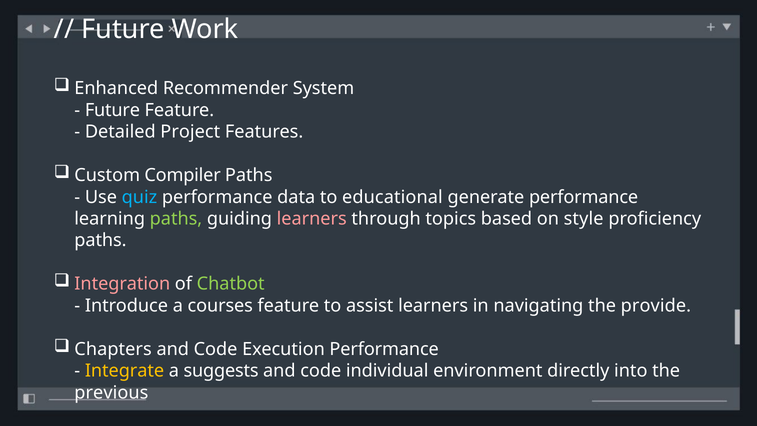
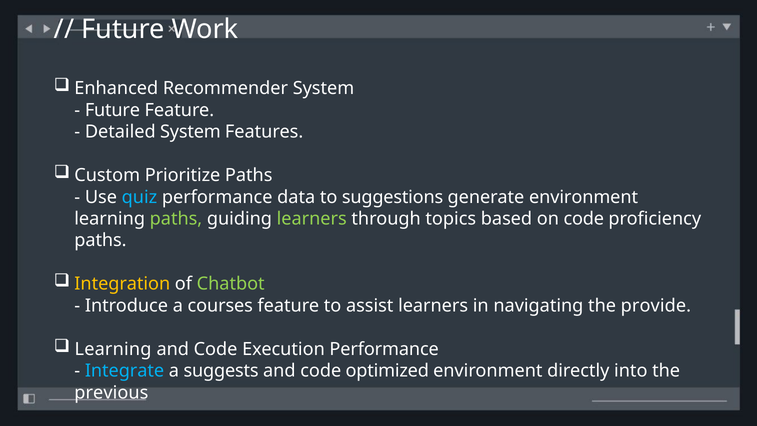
Detailed Project: Project -> System (190, 132)
Compiler: Compiler -> Prioritize (183, 175)
educational: educational -> suggestions (393, 197)
generate performance: performance -> environment (584, 197)
learners colour: pink -> light green (312, 219)
on style: style -> code (584, 219)
Integration colour: pink -> yellow (122, 284)
Chapters: Chapters -> Learning (113, 349)
Integrate colour: yellow -> light blue (124, 371)
individual: individual -> optimized (387, 371)
